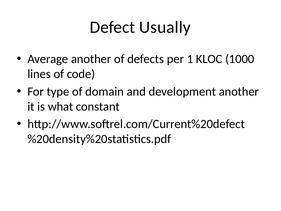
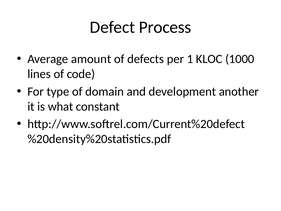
Usually: Usually -> Process (165, 27)
Average another: another -> amount (91, 59)
